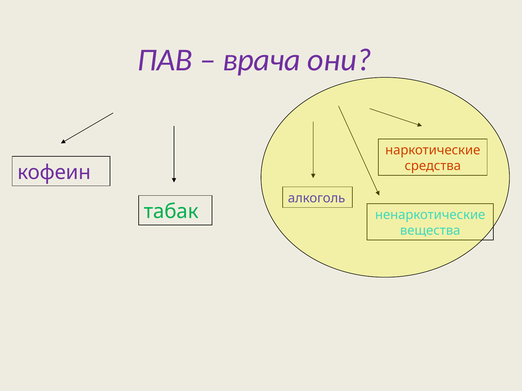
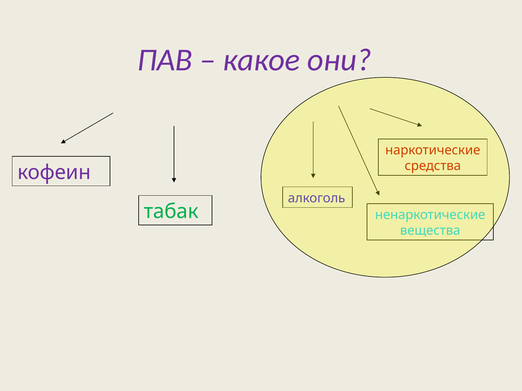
врача: врача -> какое (261, 60)
